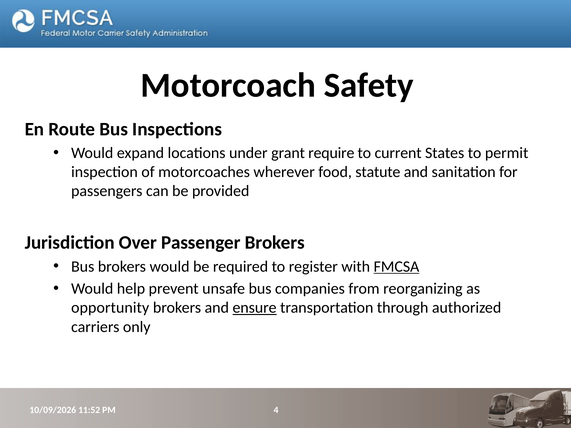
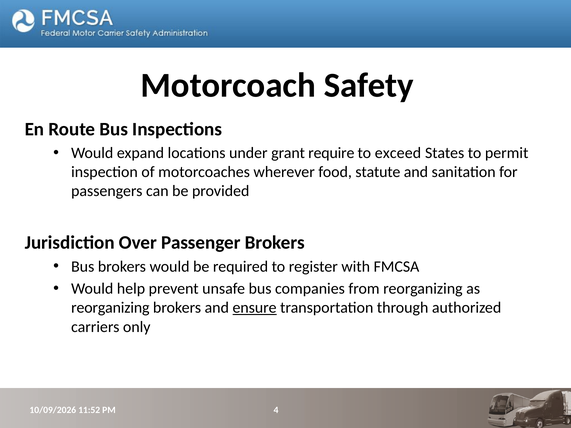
current: current -> exceed (398, 153)
FMCSA underline: present -> none (396, 267)
opportunity: opportunity -> reorganizing (110, 308)
